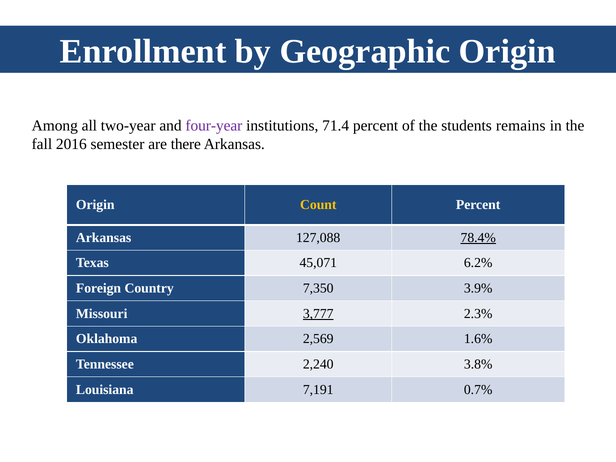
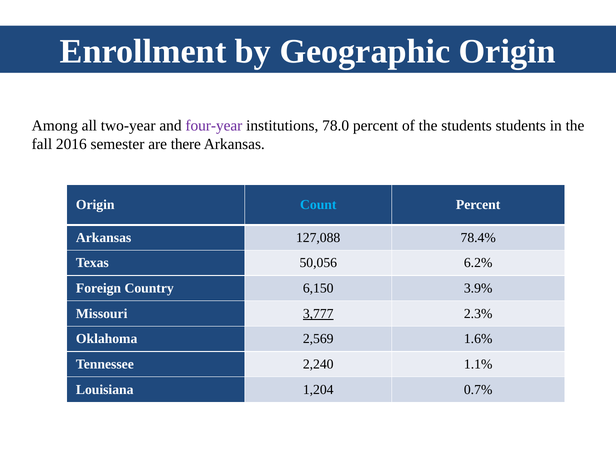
71.4: 71.4 -> 78.0 (336, 126)
students remains: remains -> students (521, 126)
Count colour: yellow -> light blue (318, 205)
78.4% underline: present -> none (478, 238)
45,071: 45,071 -> 50,056 (318, 263)
7,350: 7,350 -> 6,150 (318, 288)
3.8%: 3.8% -> 1.1% (478, 364)
7,191: 7,191 -> 1,204 (318, 390)
